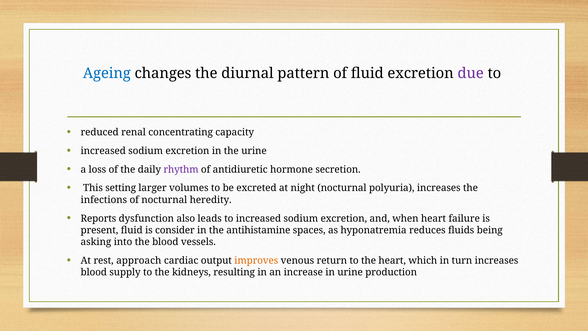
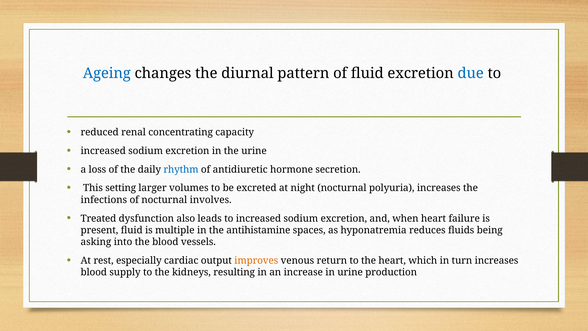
due colour: purple -> blue (471, 73)
rhythm colour: purple -> blue (181, 169)
heredity: heredity -> involves (211, 200)
Reports: Reports -> Treated (98, 218)
consider: consider -> multiple (175, 230)
approach: approach -> especially (139, 260)
